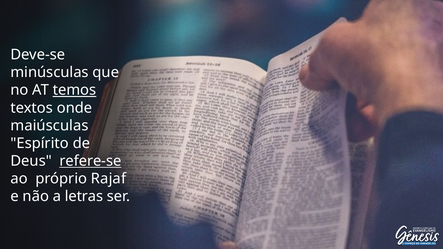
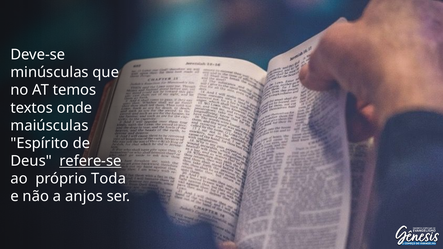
temos underline: present -> none (75, 90)
Rajaf: Rajaf -> Toda (109, 179)
letras: letras -> anjos (84, 197)
